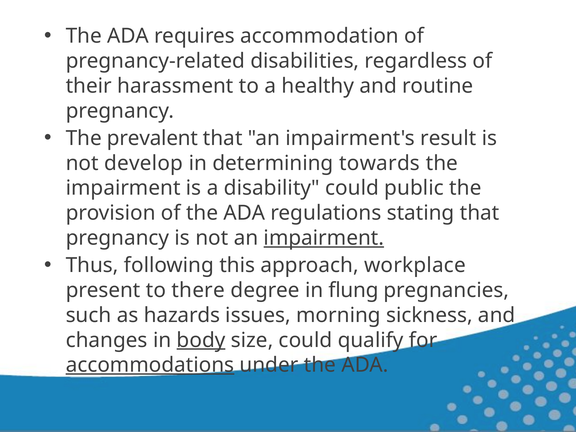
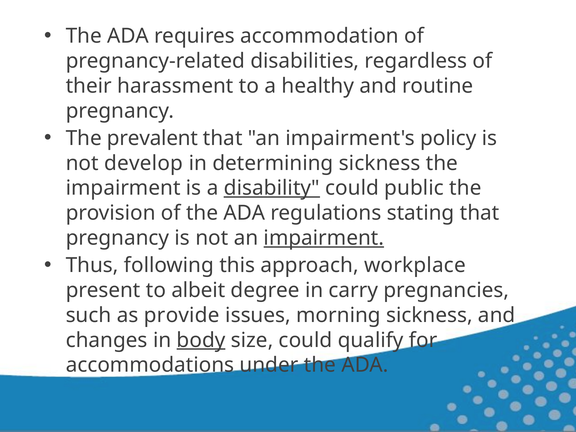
result: result -> policy (448, 138)
determining towards: towards -> sickness (380, 163)
disability underline: none -> present (272, 188)
there: there -> albeit (198, 290)
flung: flung -> carry (353, 290)
hazards: hazards -> provide (182, 315)
accommodations underline: present -> none (150, 365)
